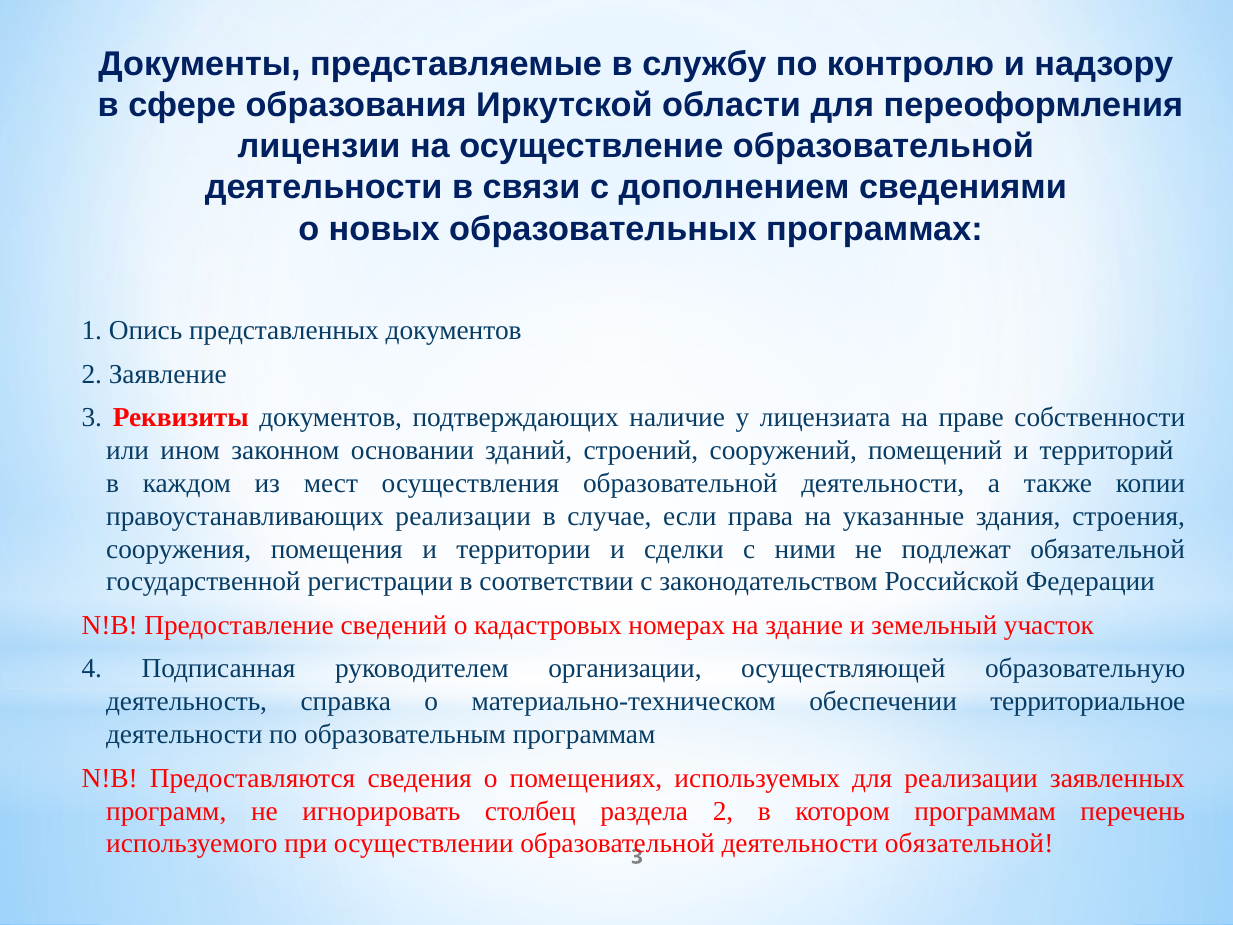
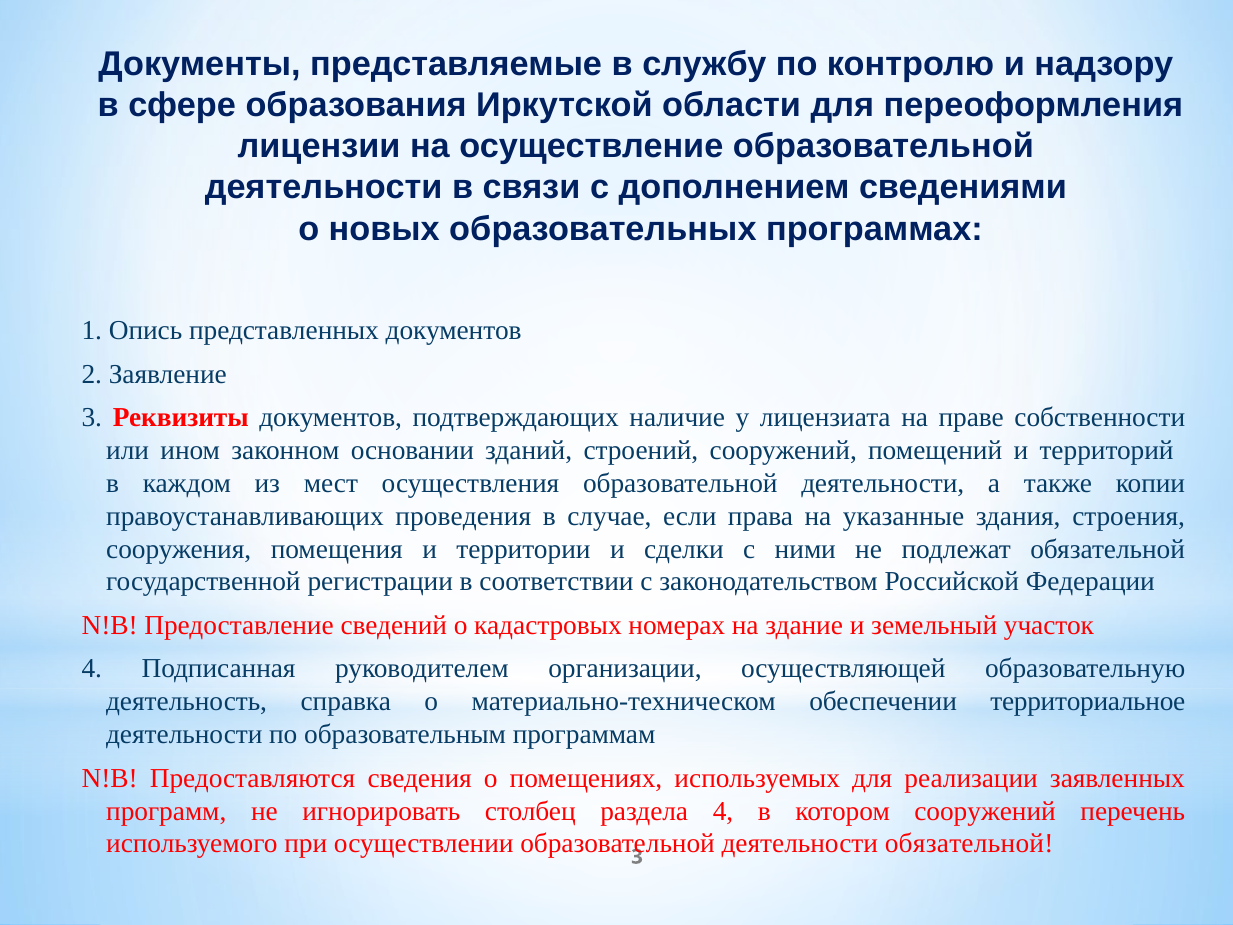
правоустанавливающих реализации: реализации -> проведения (463, 516)
раздела 2: 2 -> 4 (723, 811)
котором программам: программам -> сооружений (985, 811)
